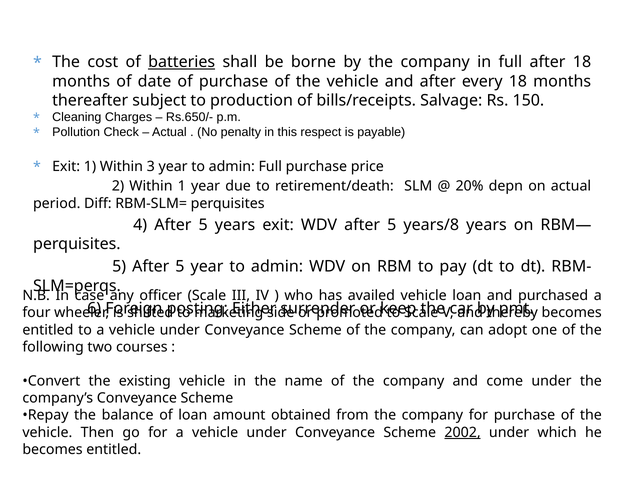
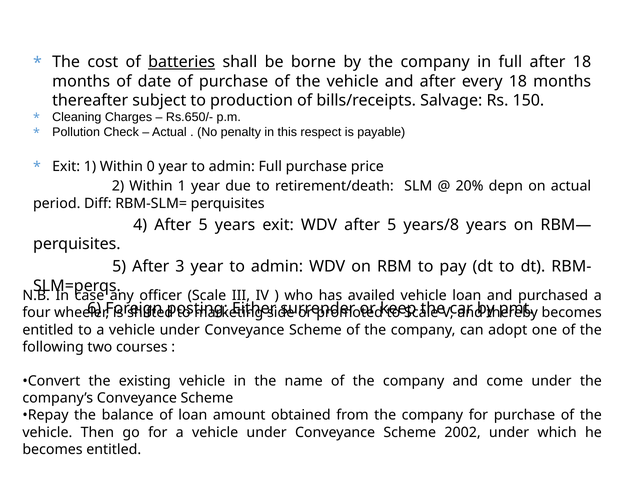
3: 3 -> 0 (151, 166)
5 After 5: 5 -> 3 (180, 266)
2002 underline: present -> none (463, 432)
